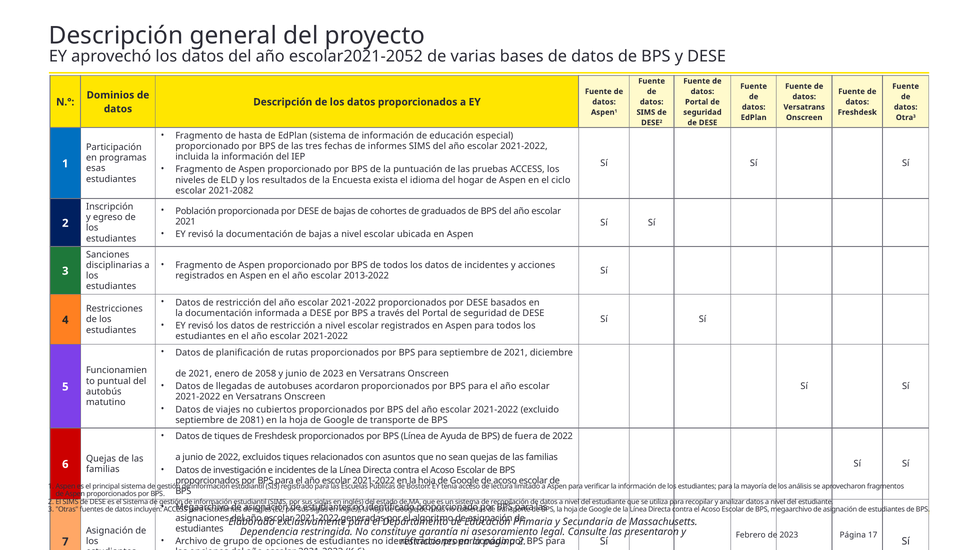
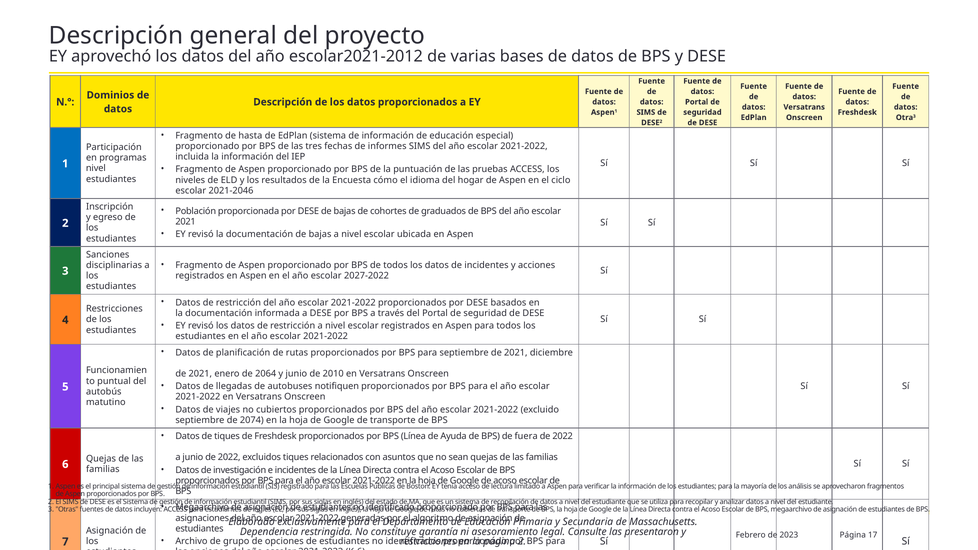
escolar2021-2052: escolar2021-2052 -> escolar2021-2012 (356, 56)
esas: esas -> nivel (96, 168)
exista: exista -> cómo (386, 180)
2021-2082: 2021-2082 -> 2021-2046 (231, 191)
2013-2022: 2013-2022 -> 2027-2022 (367, 276)
2058: 2058 -> 2064 (266, 374)
junio de 2023: 2023 -> 2010 (333, 374)
acordaron: acordaron -> notifiquen (337, 386)
2081: 2081 -> 2074 (252, 420)
